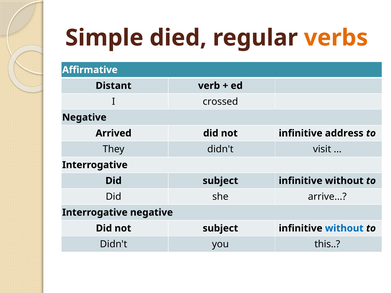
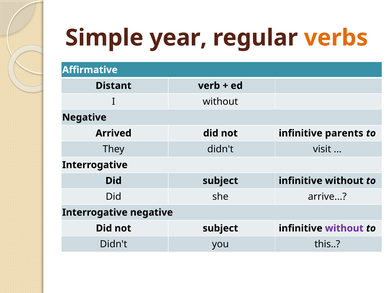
died: died -> year (178, 38)
I crossed: crossed -> without (220, 102)
address: address -> parents (344, 133)
without colour: blue -> purple (344, 228)
